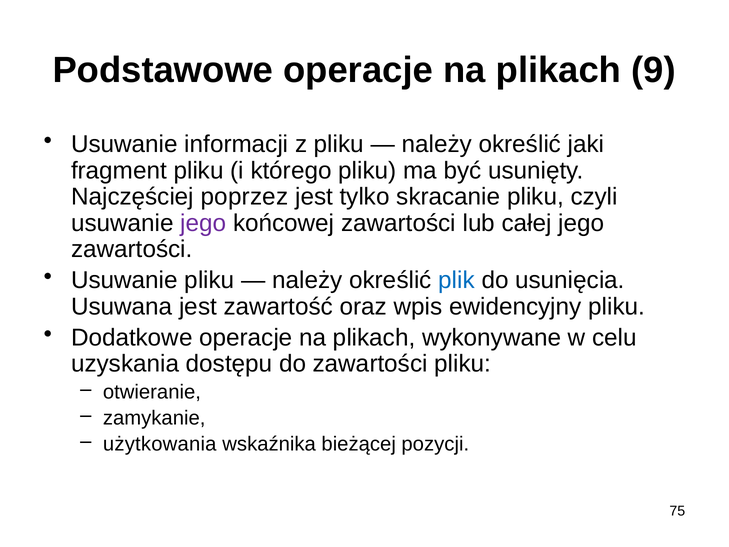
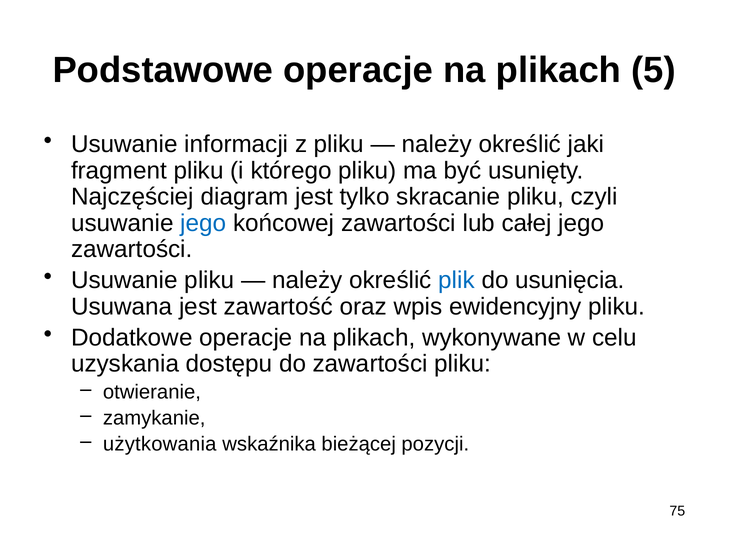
9: 9 -> 5 (654, 70)
poprzez: poprzez -> diagram (245, 197)
jego colour: purple -> blue (203, 223)
